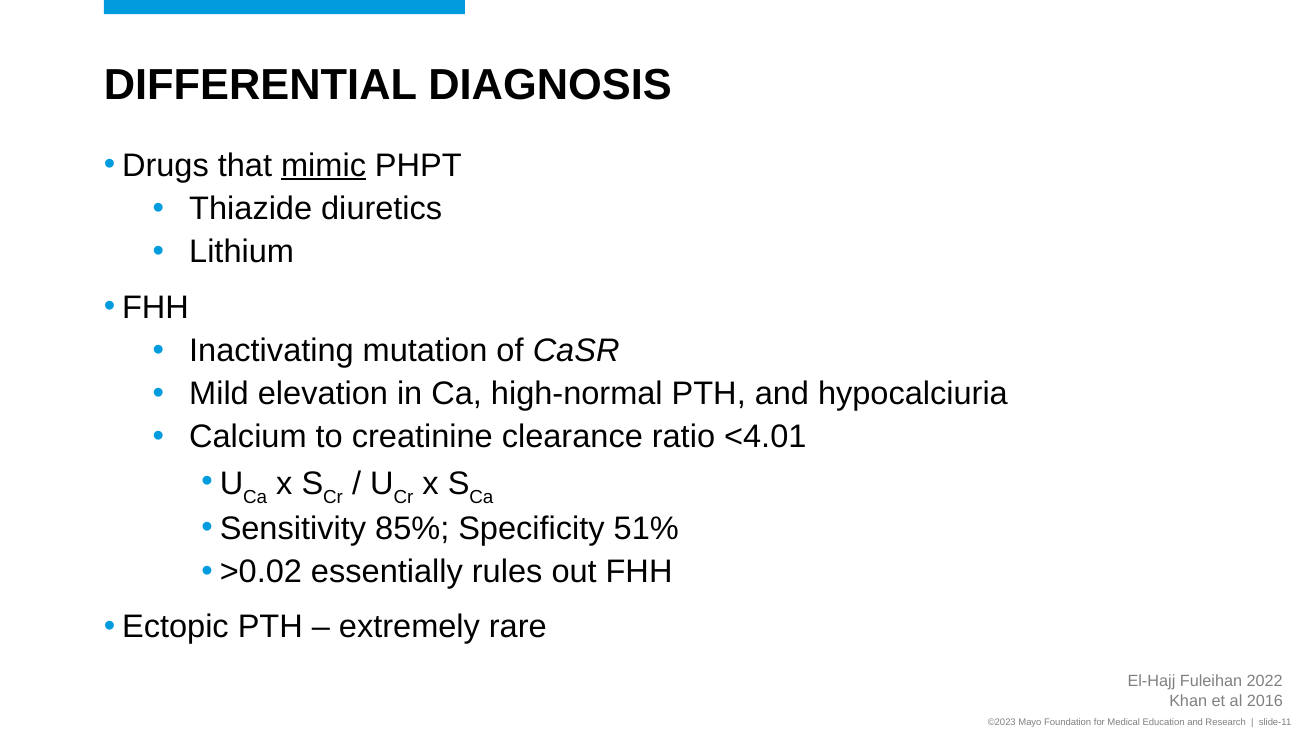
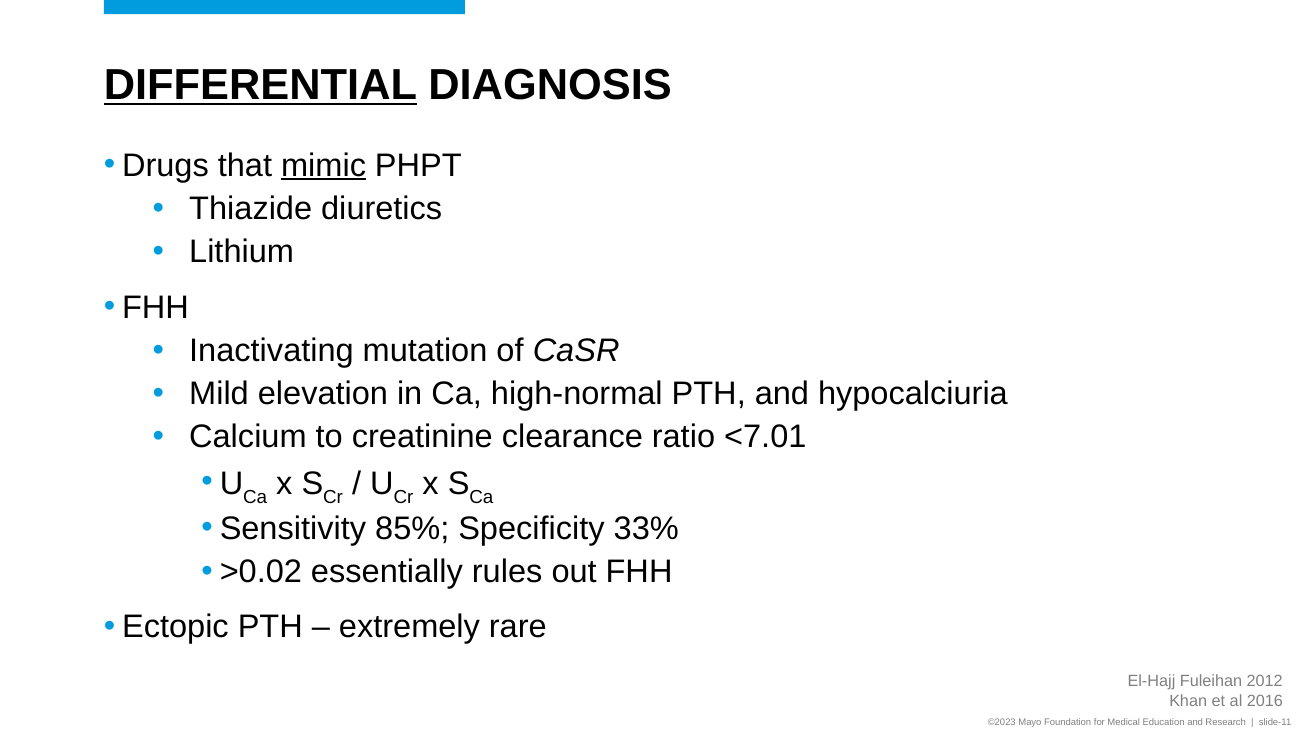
DIFFERENTIAL underline: none -> present (260, 85)
<4.01: <4.01 -> <7.01 (765, 437)
51%: 51% -> 33% (646, 529)
2022: 2022 -> 2012 (1265, 682)
